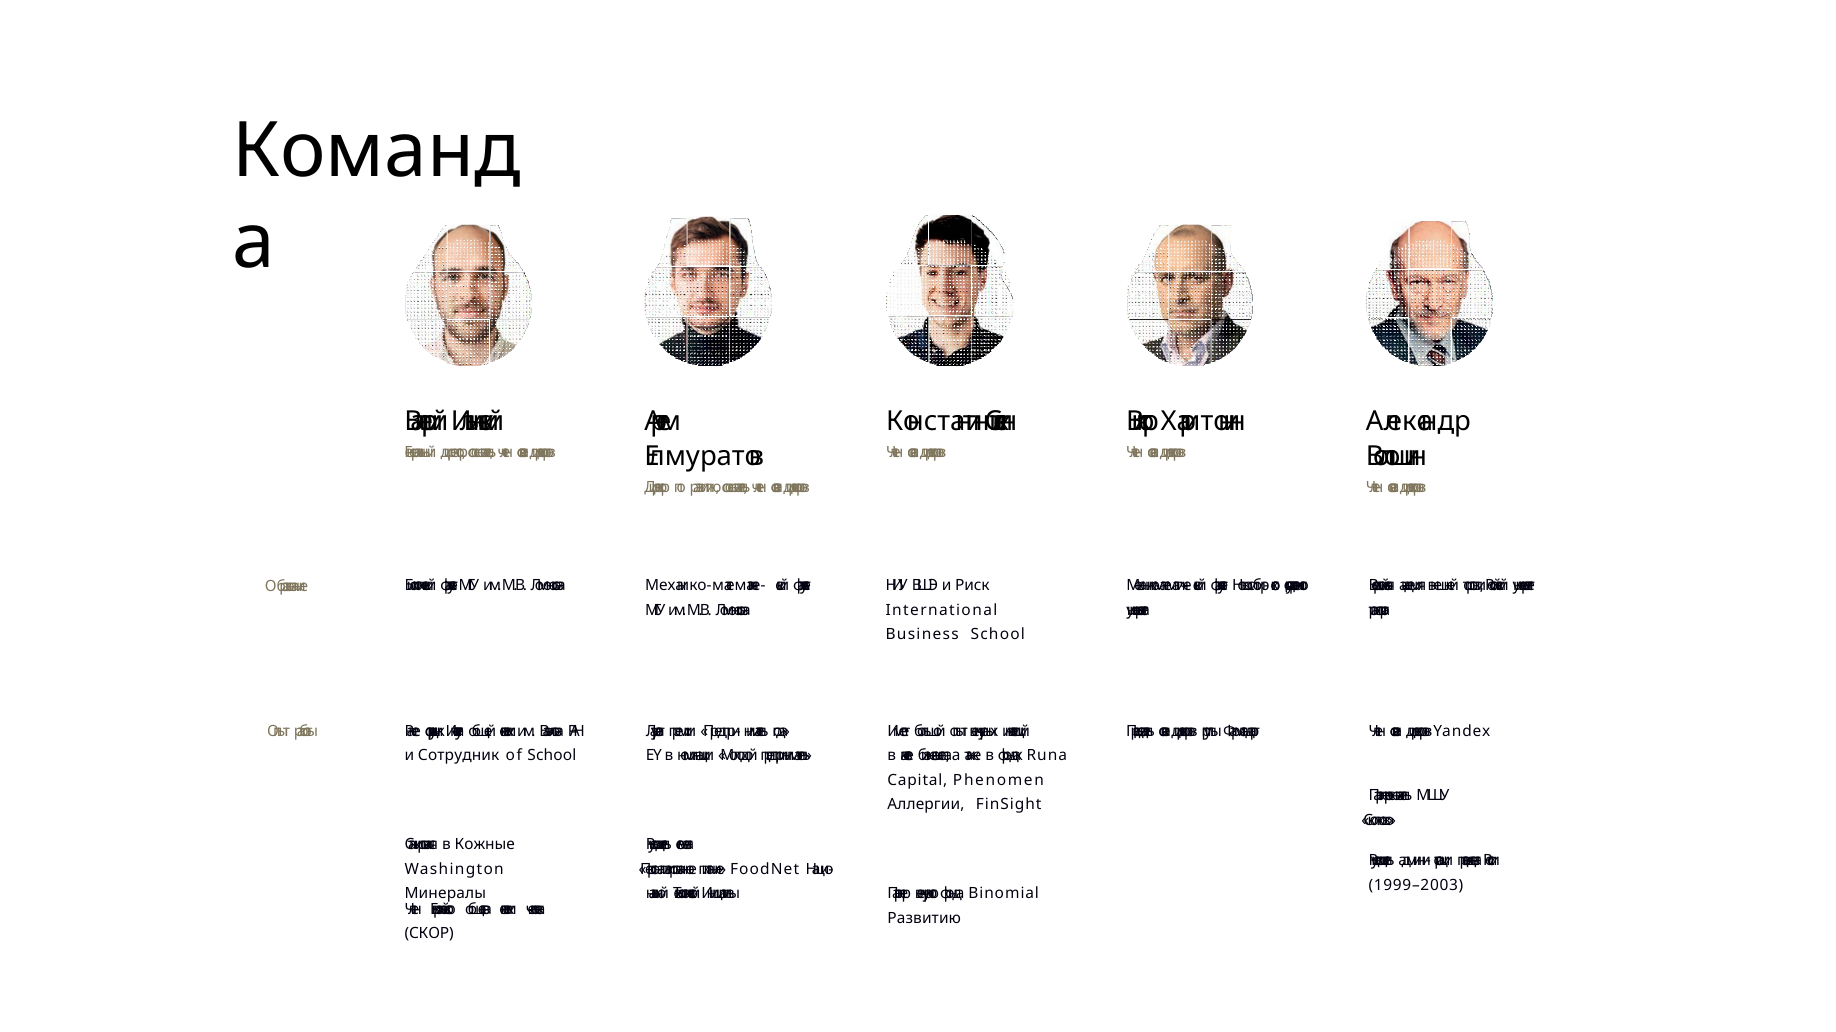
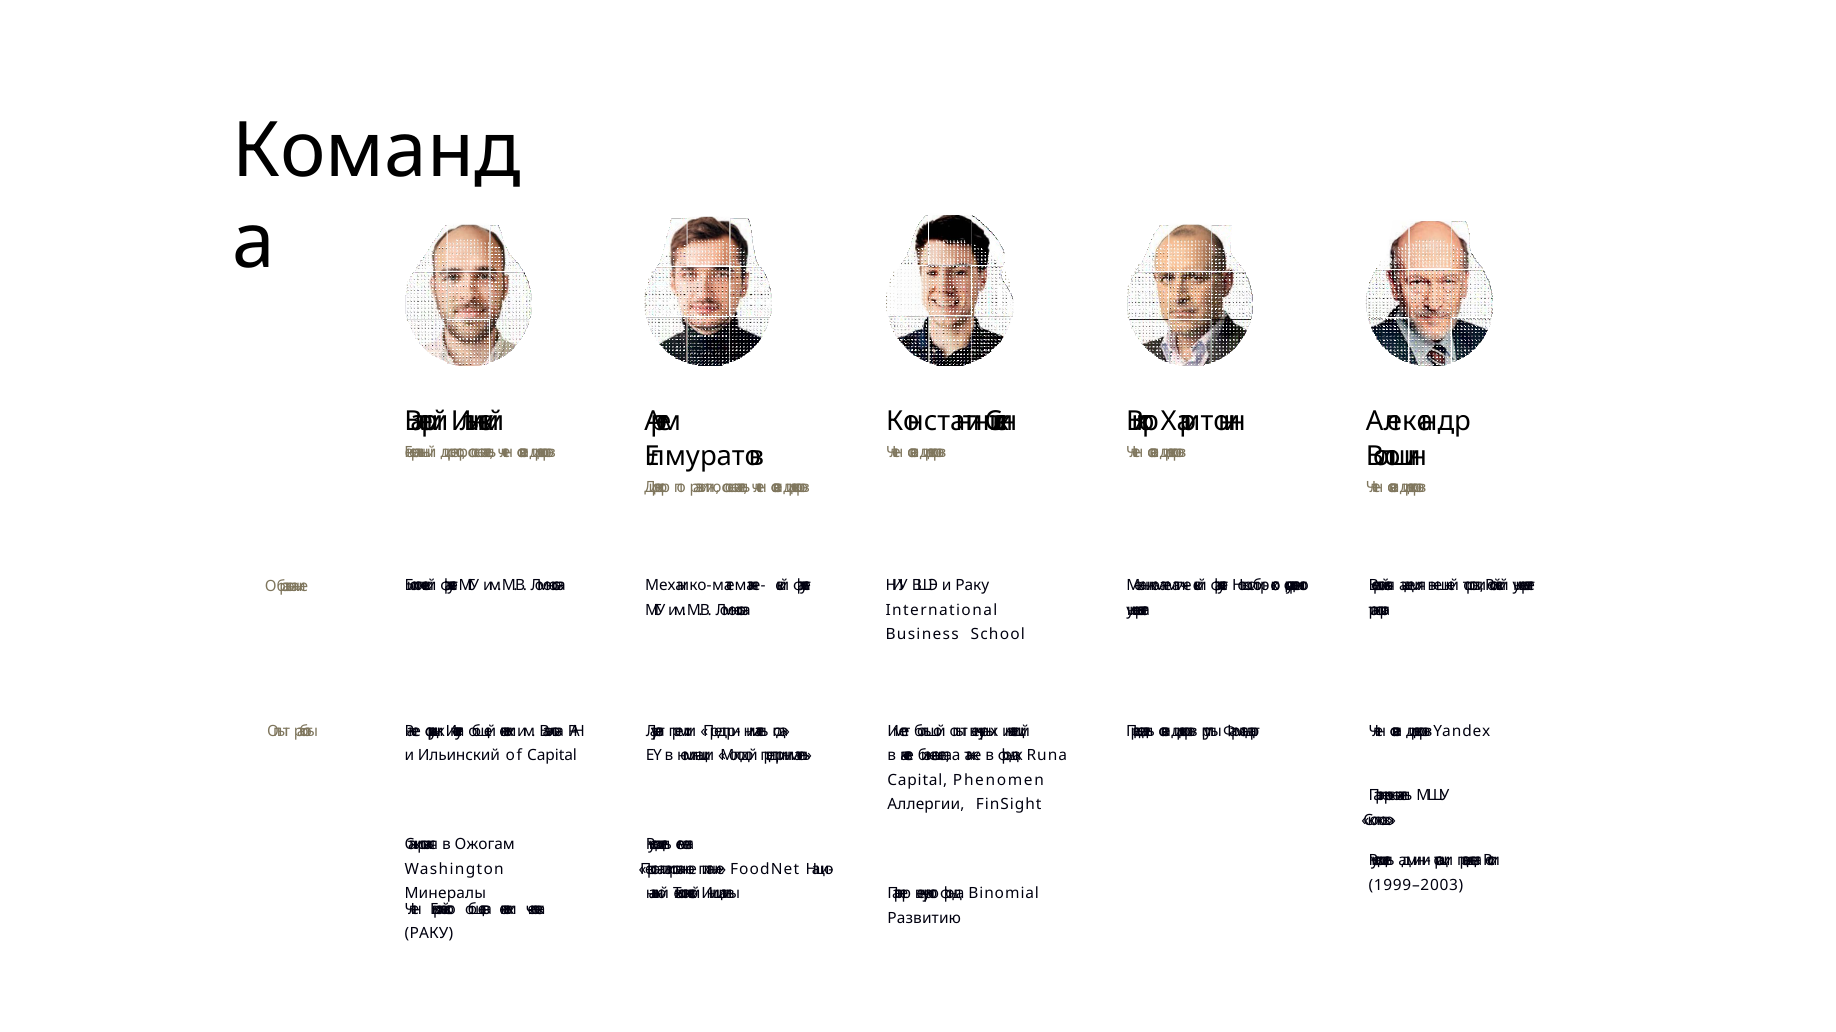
и Риск: Риск -> Раку (972, 586)
и Сотрудник: Сотрудник -> Ильинский (459, 756)
of School: School -> Capital (552, 756)
Кожные: Кожные -> Ожогам (485, 845)
СКОР: СКОР -> РАКУ (429, 934)
